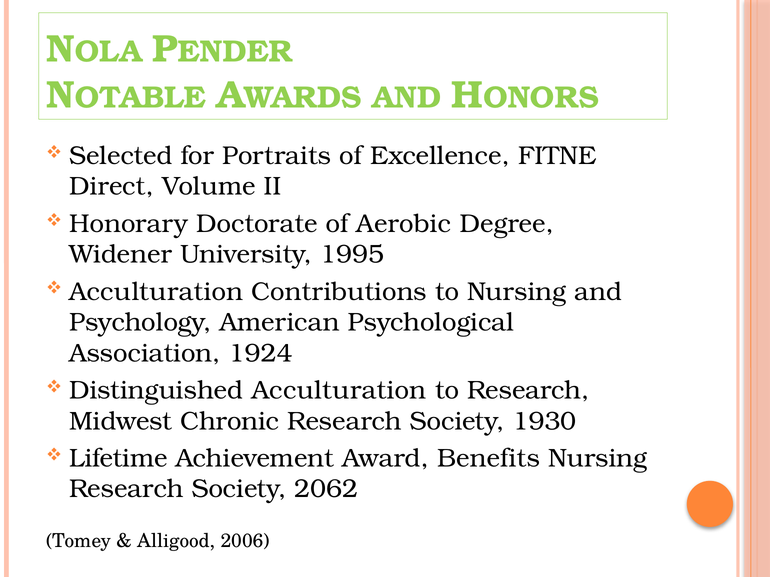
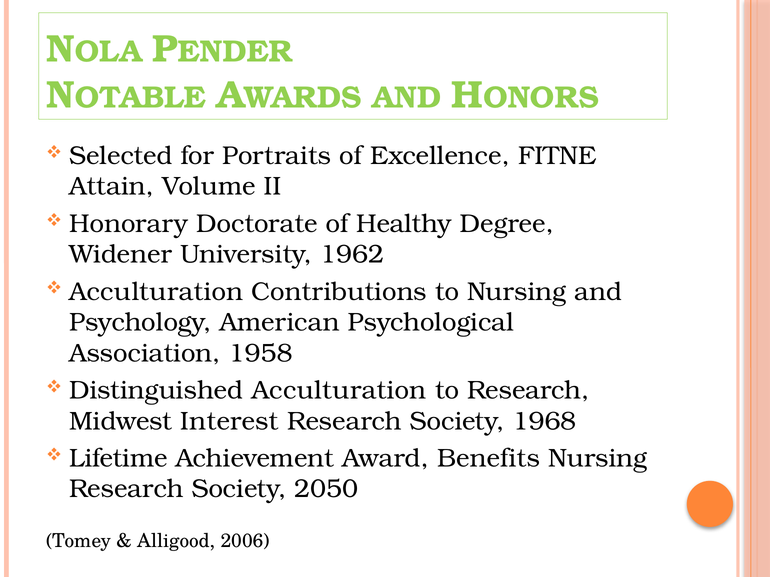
Direct: Direct -> Attain (112, 187)
Aerobic: Aerobic -> Healthy (404, 224)
1995: 1995 -> 1962 (352, 255)
1924: 1924 -> 1958 (261, 353)
Chronic: Chronic -> Interest (230, 421)
1930: 1930 -> 1968 (545, 421)
2062: 2062 -> 2050 (326, 489)
